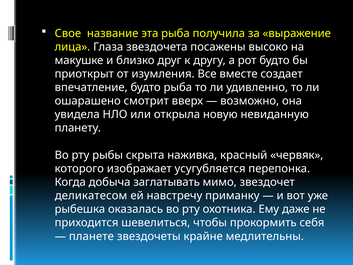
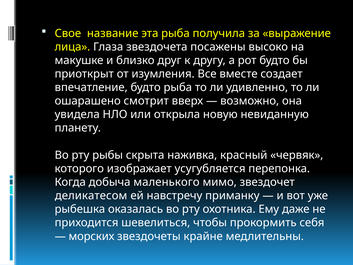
заглатывать: заглатывать -> маленького (166, 182)
планете: планете -> морских (92, 236)
